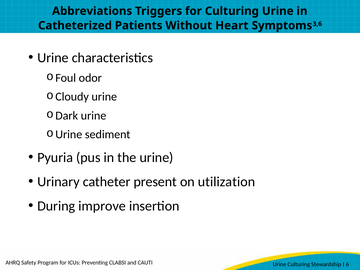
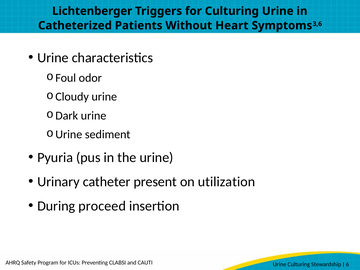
Abbreviations: Abbreviations -> Lichtenberger (92, 11)
improve: improve -> proceed (102, 206)
